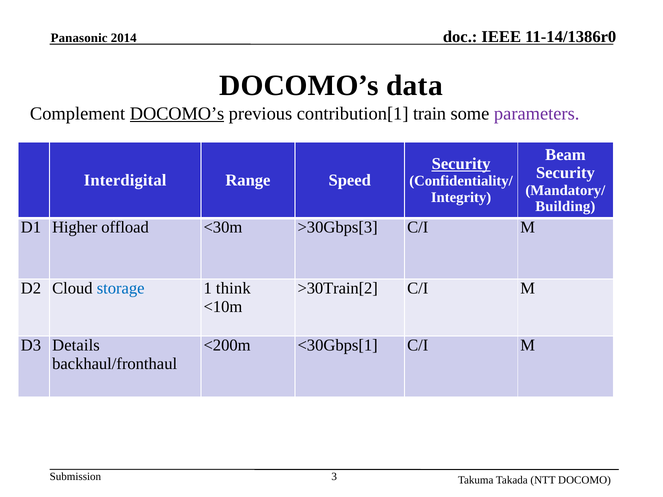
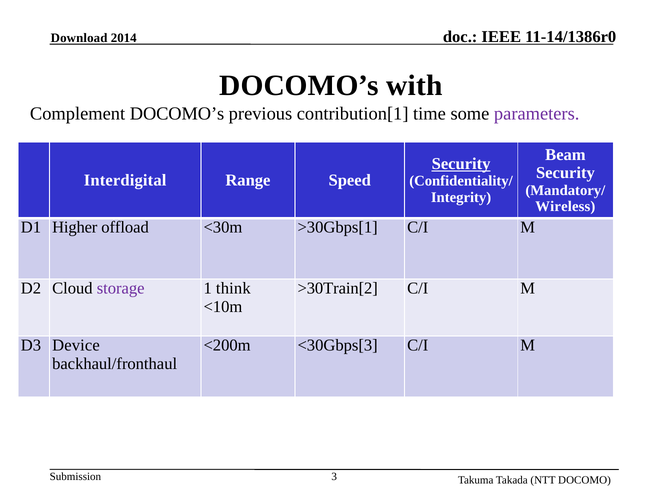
Panasonic: Panasonic -> Download (79, 38)
data: data -> with (415, 86)
DOCOMO’s underline: present -> none (177, 114)
train: train -> time (429, 114)
Building: Building -> Wireless (565, 207)
>30Gbps[3: >30Gbps[3 -> >30Gbps[1 (338, 228)
storage colour: blue -> purple (121, 288)
Details: Details -> Device (76, 346)
<30Gbps[1: <30Gbps[1 -> <30Gbps[3 (338, 346)
